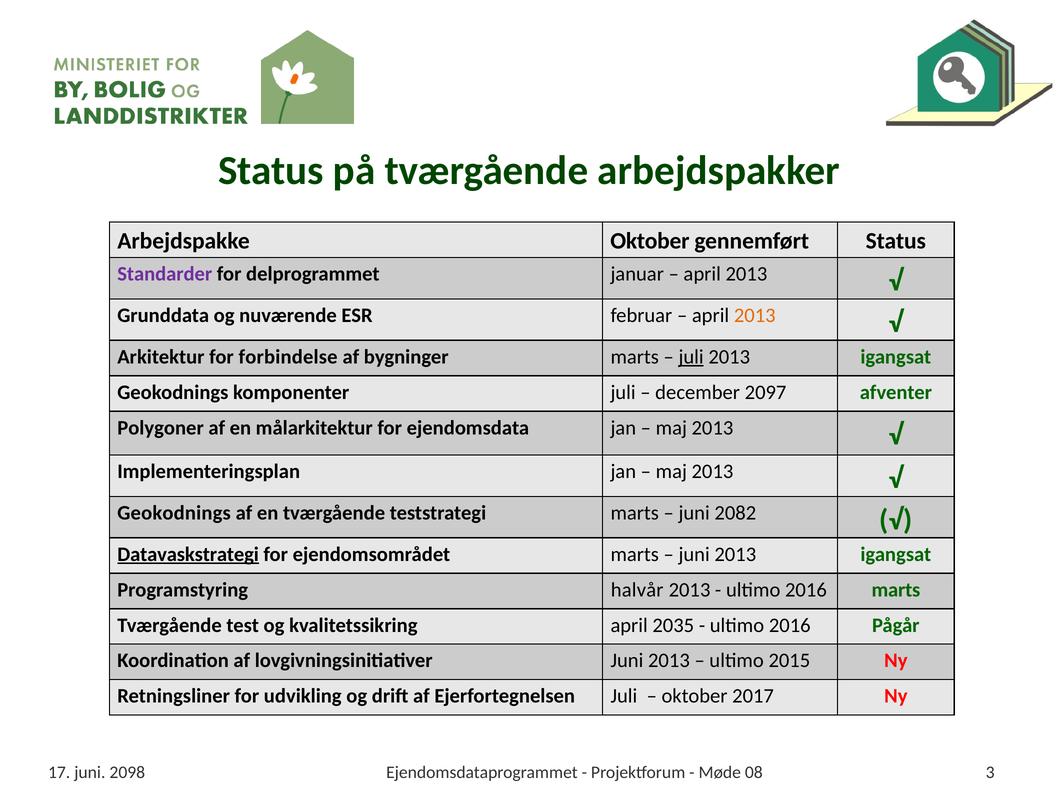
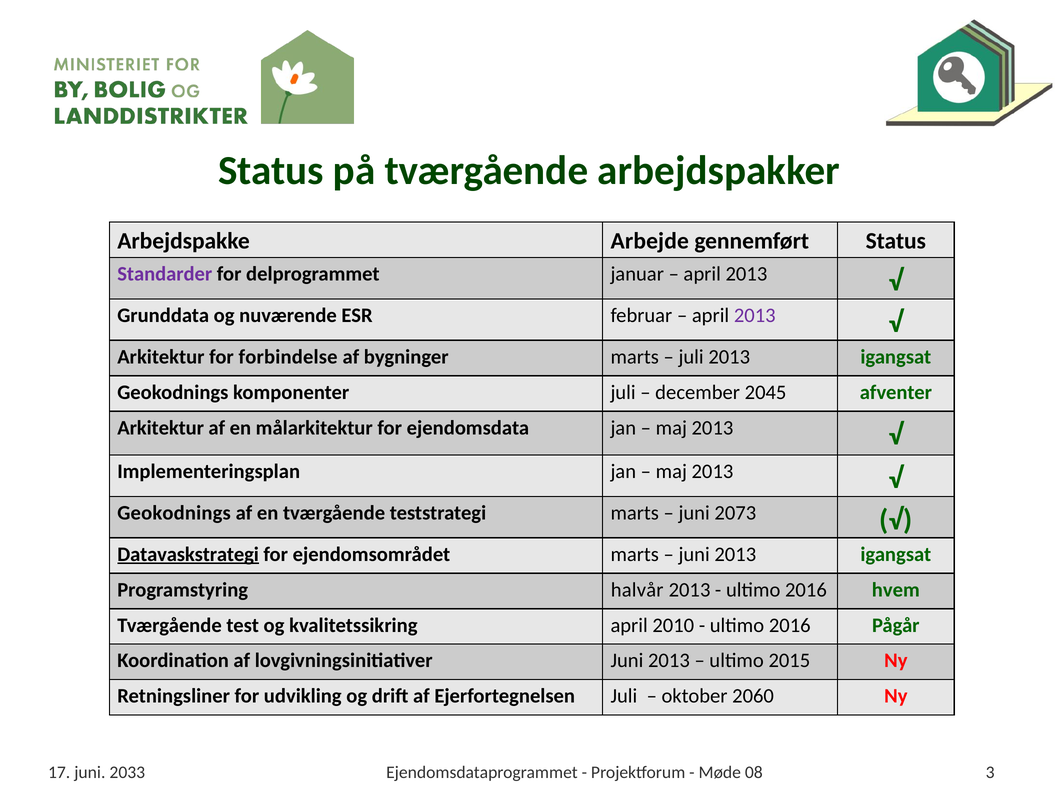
Arbejdspakke Oktober: Oktober -> Arbejde (650, 241)
2013 colour: orange -> purple (755, 315)
juli underline: present -> none (691, 357)
2097: 2097 -> 2045 (766, 392)
Polygoner: Polygoner -> Arkitektur (161, 427)
2082: 2082 -> 2073 (735, 513)
2016 marts: marts -> hvem (896, 589)
2035: 2035 -> 2010 (673, 625)
2017: 2017 -> 2060 (753, 696)
2098: 2098 -> 2033 (127, 772)
